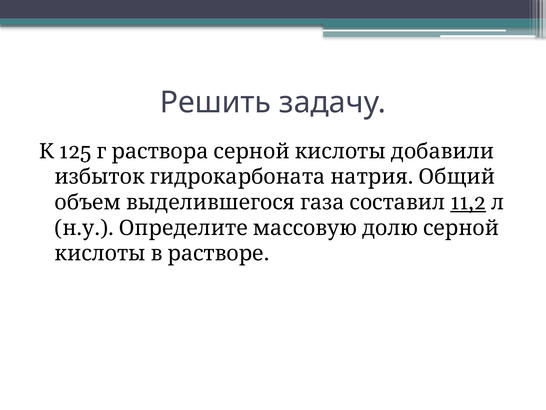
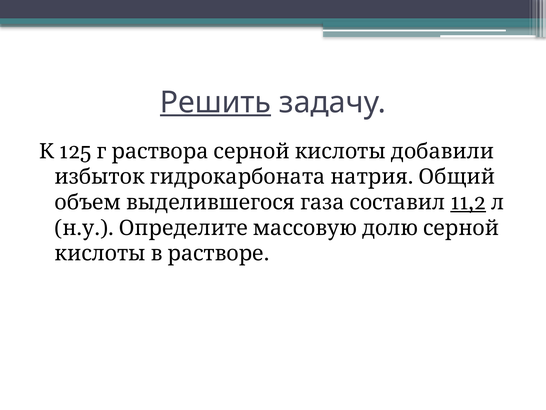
Решить underline: none -> present (216, 102)
